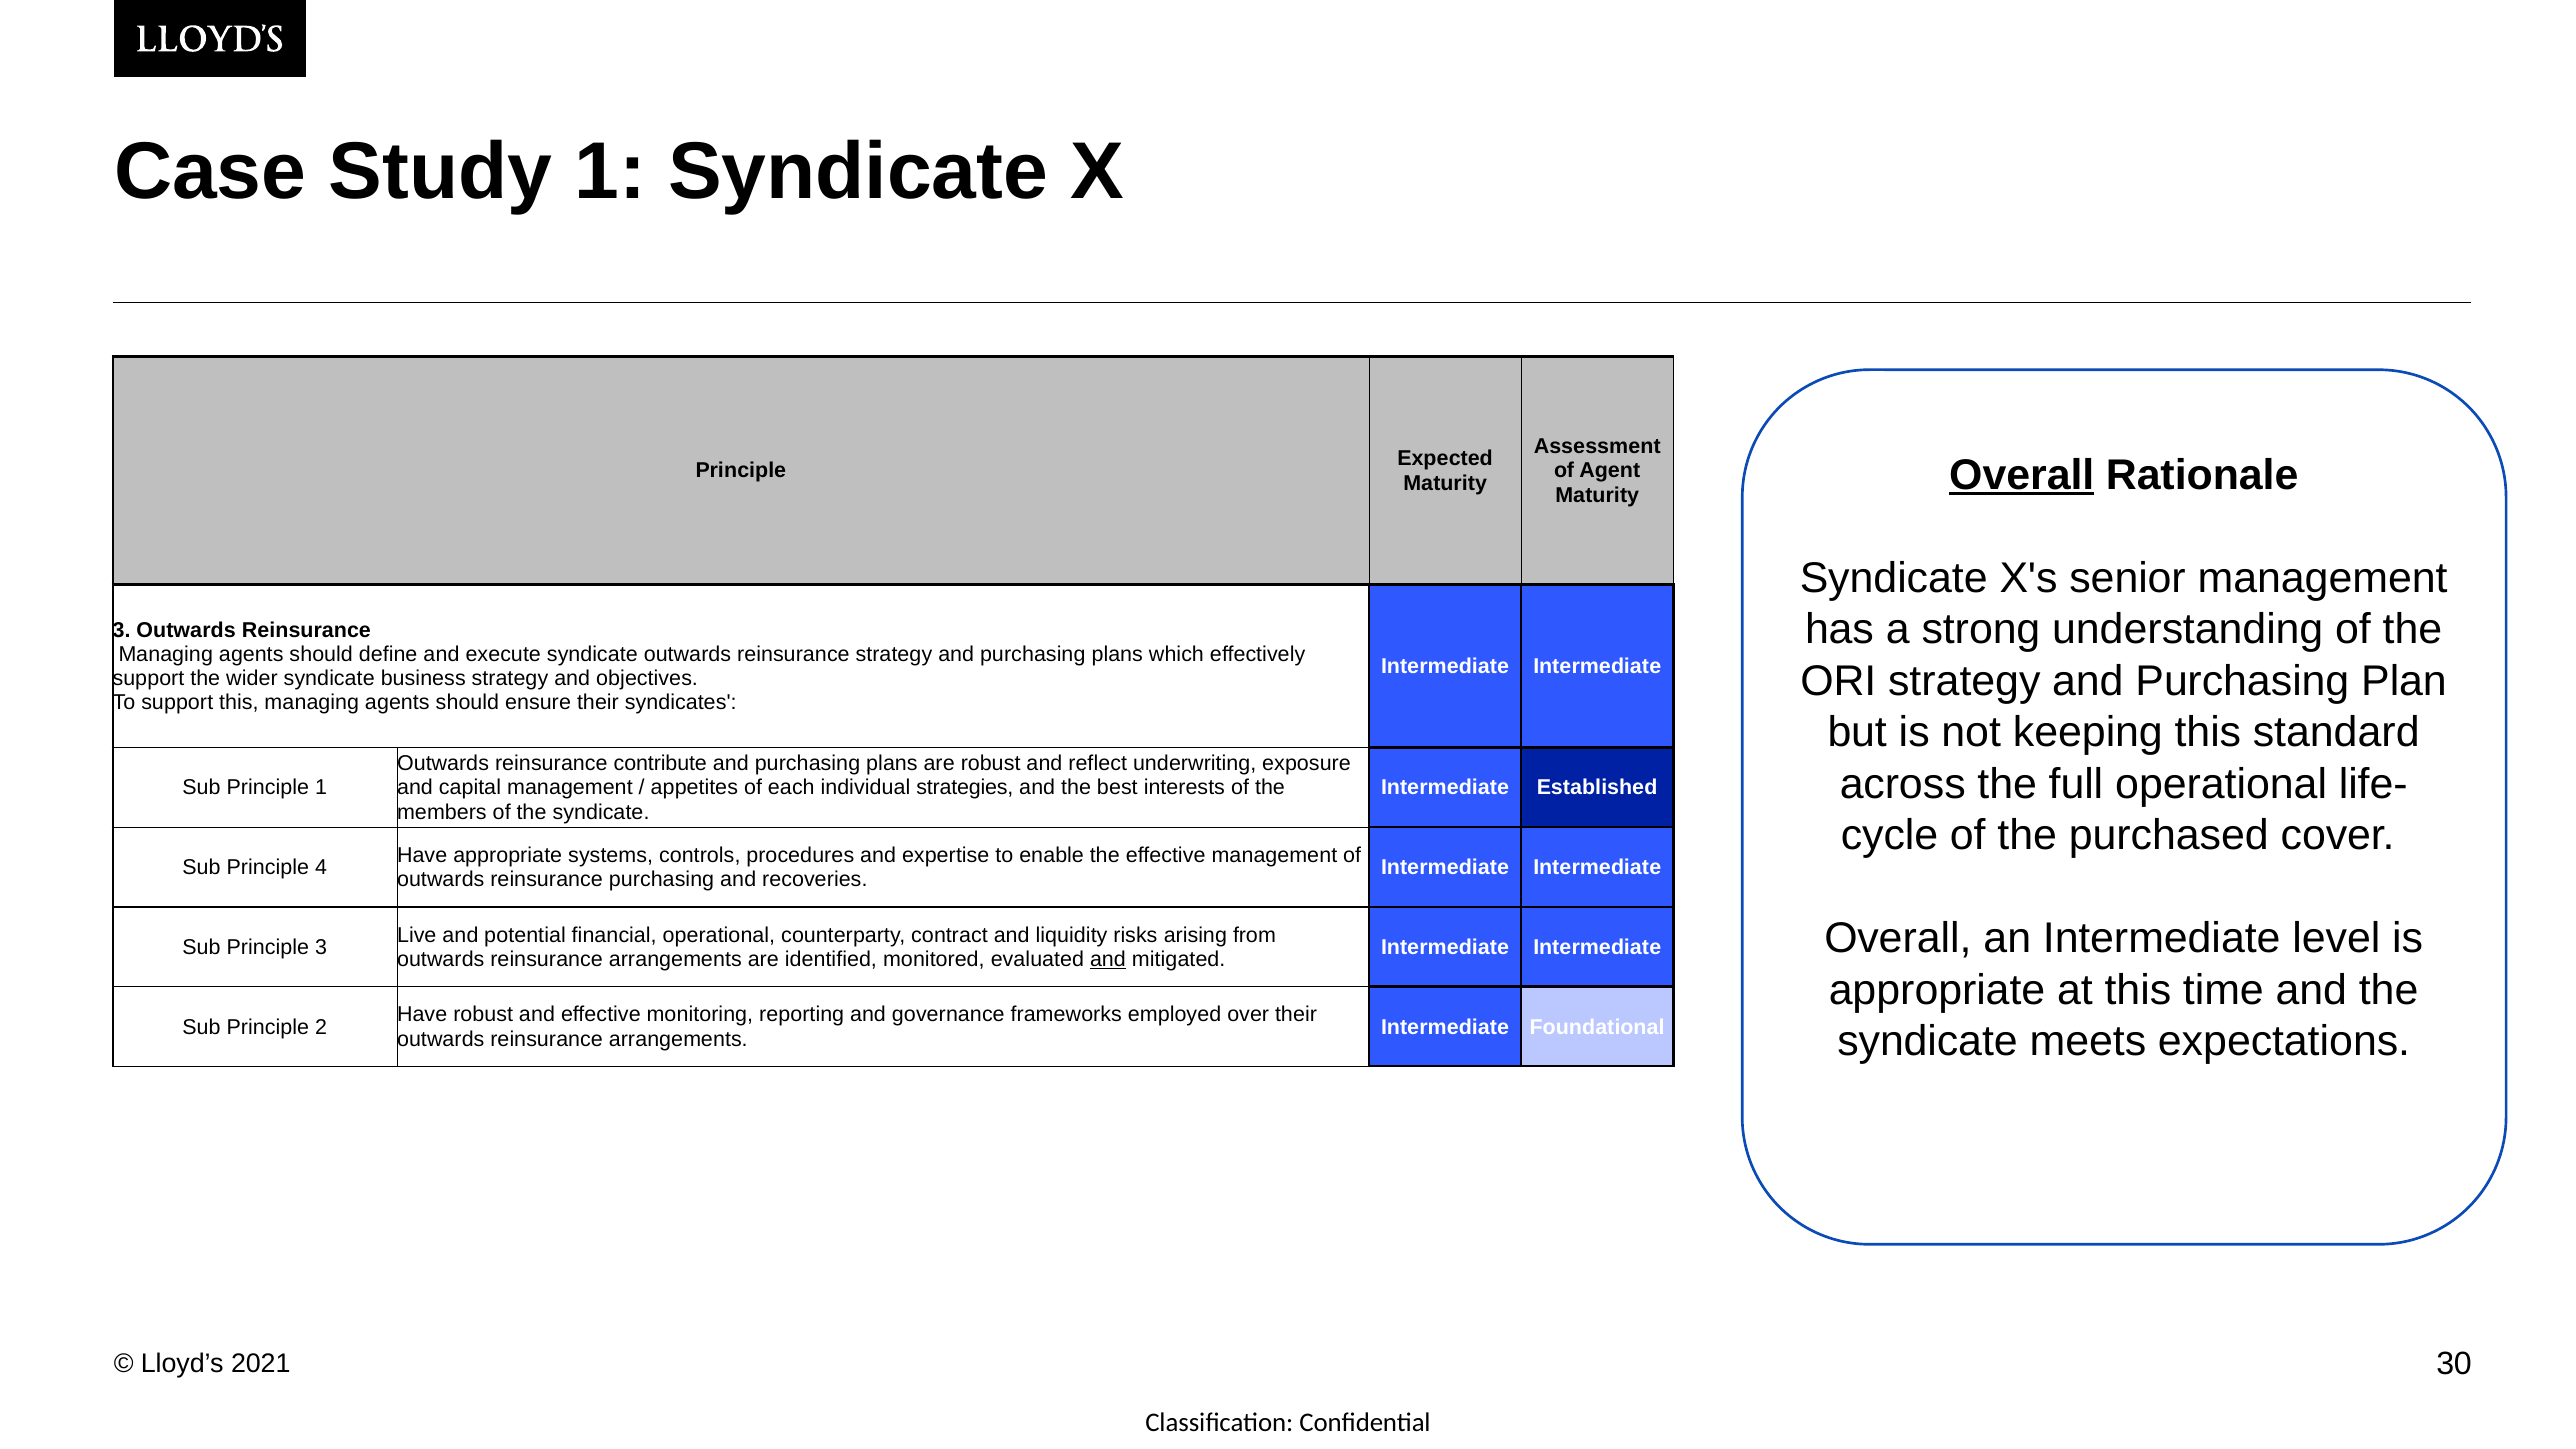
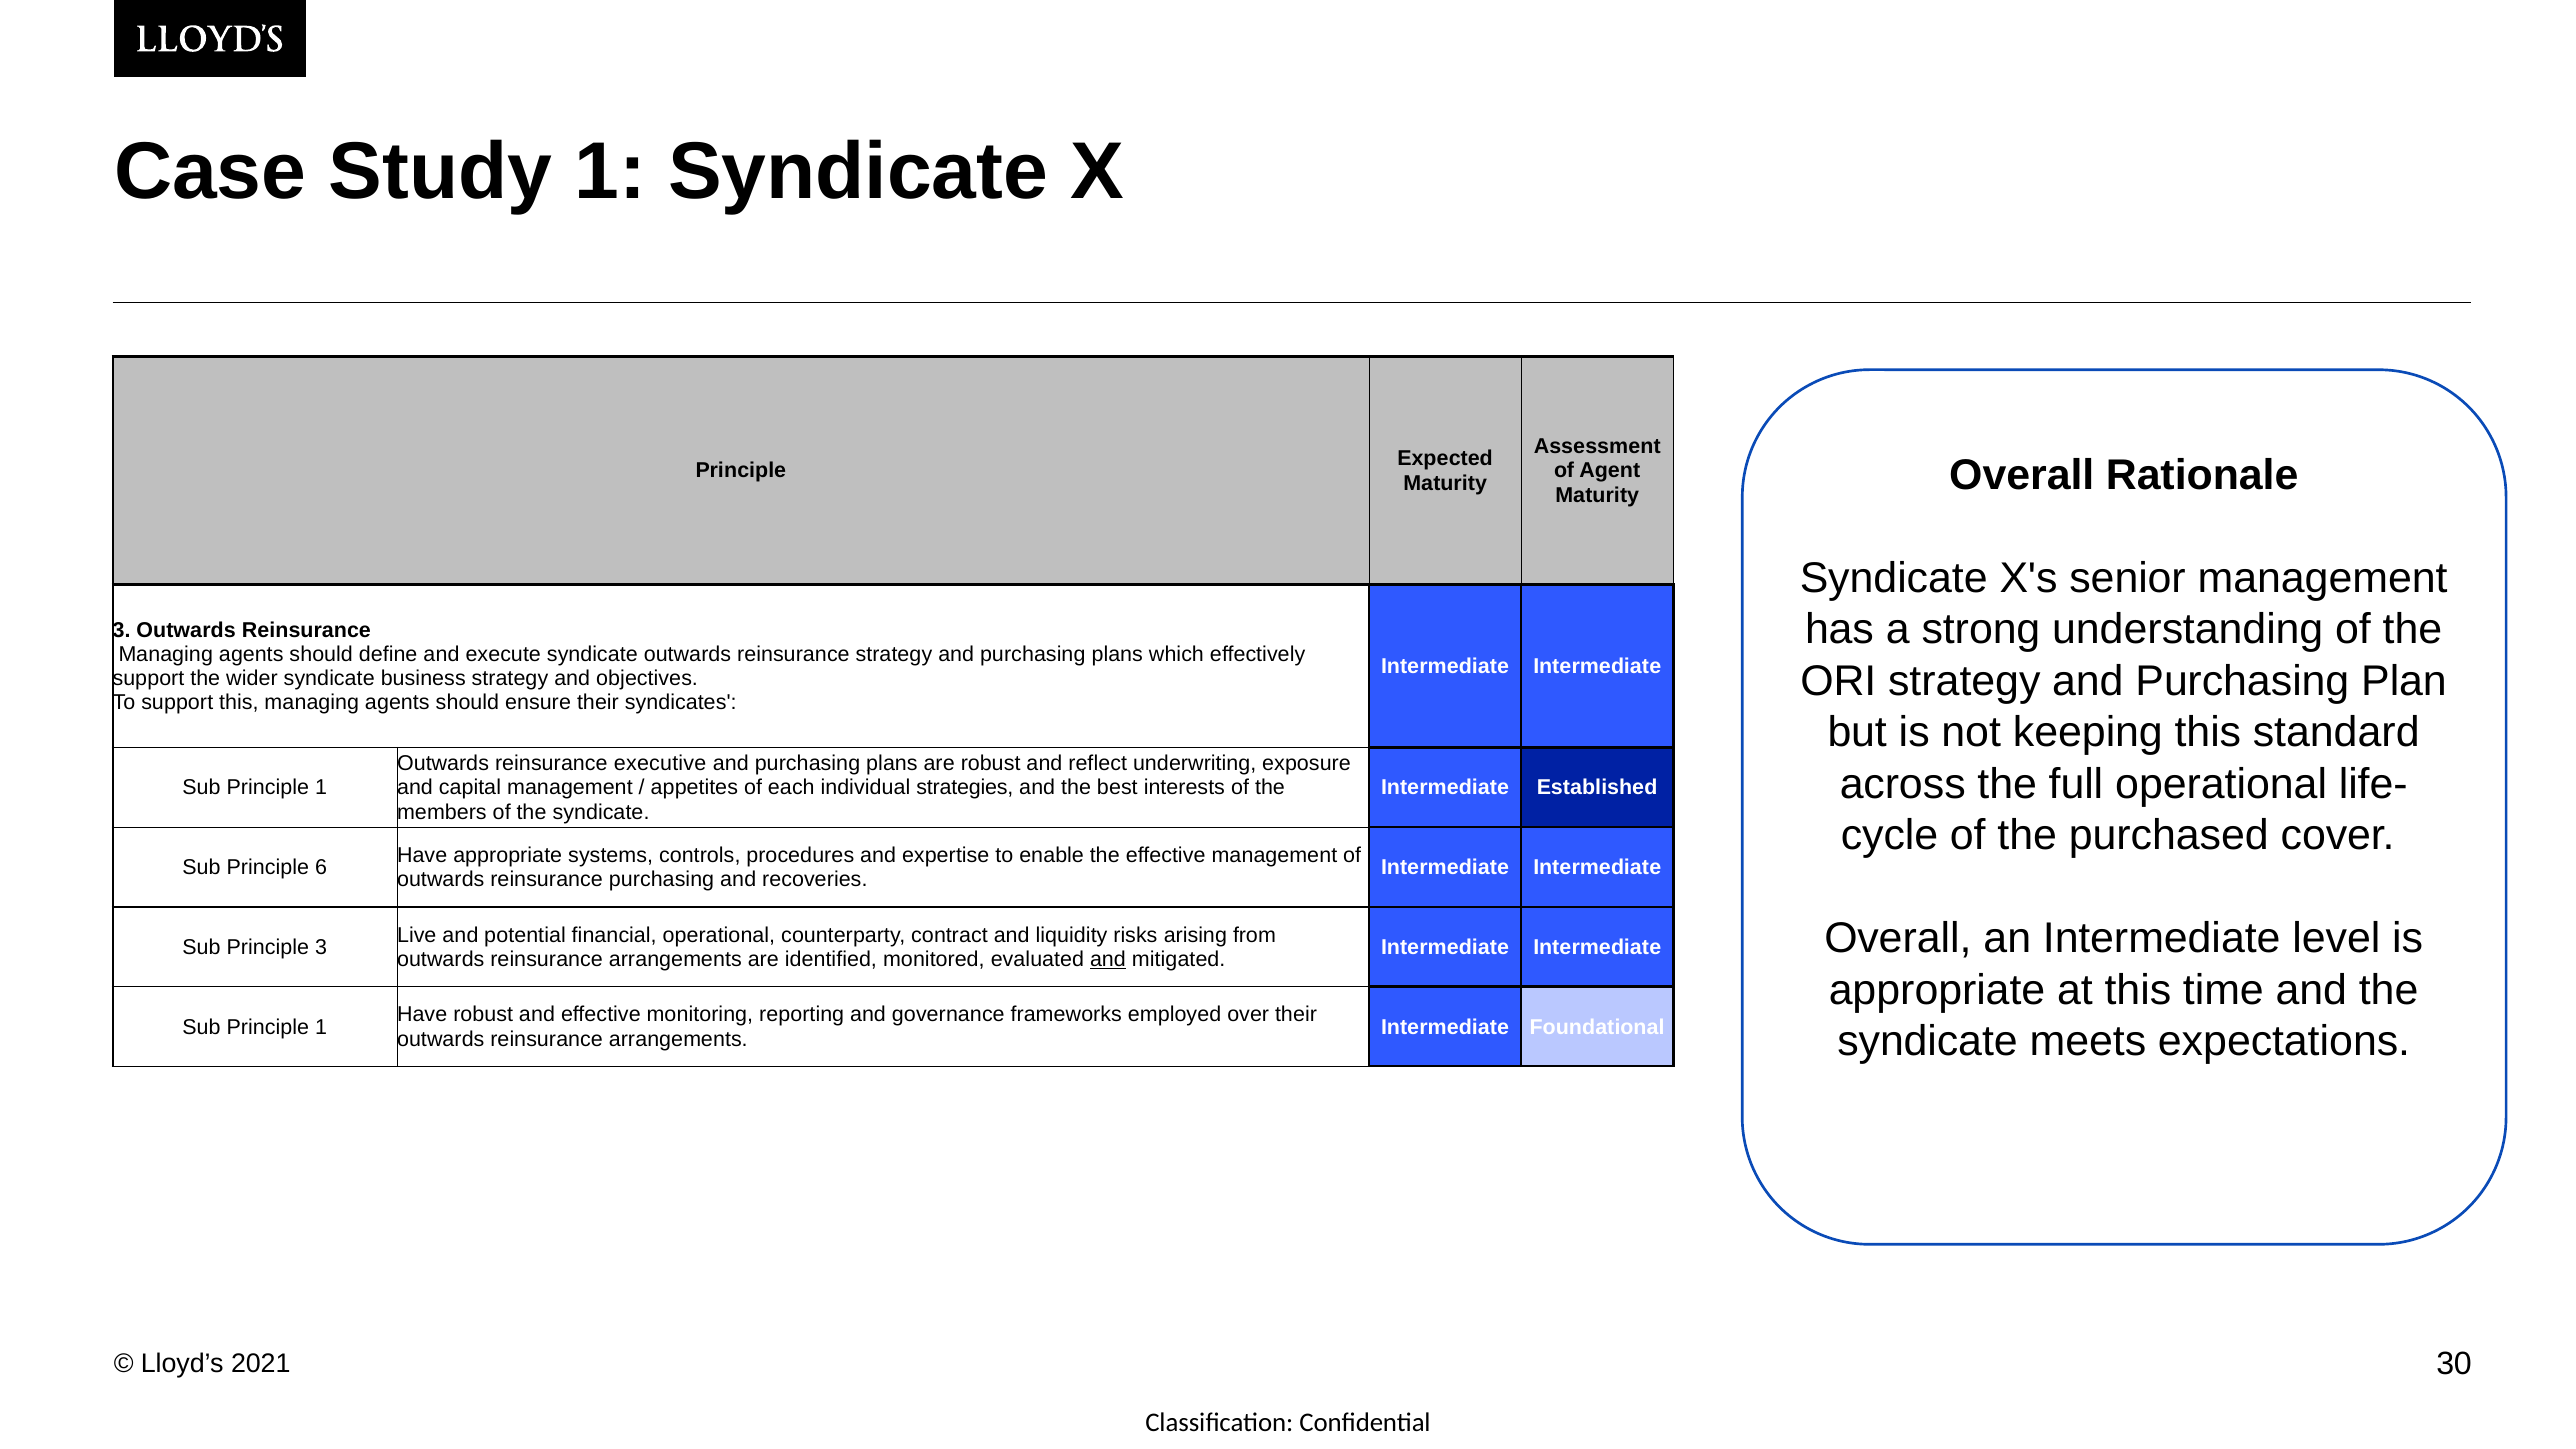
Overall underline: present -> none (2022, 475)
contribute: contribute -> executive (660, 764)
4: 4 -> 6 (321, 867)
2: 2 -> 1 (321, 1027)
